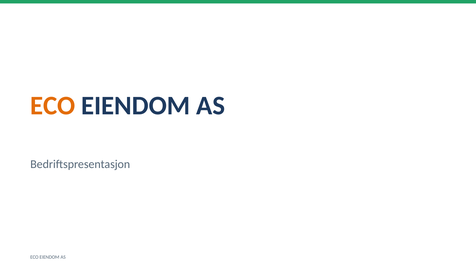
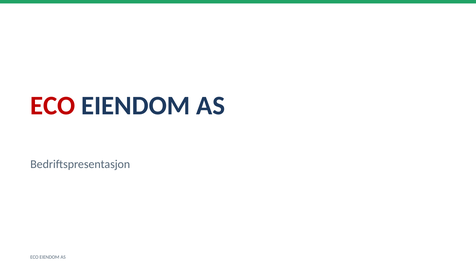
ECO colour: orange -> red (53, 106)
